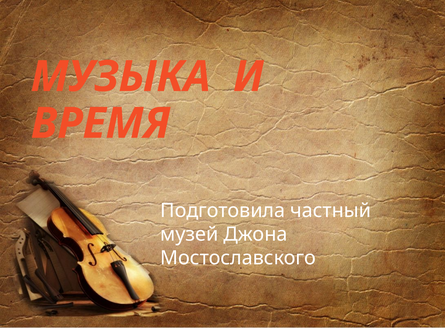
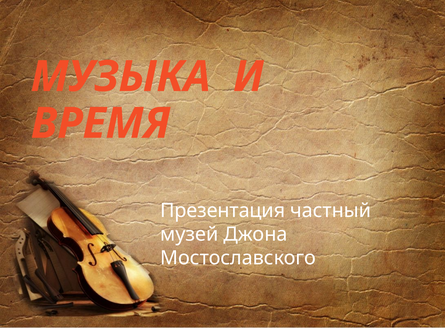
Подготовила: Подготовила -> Презентация (223, 210)
